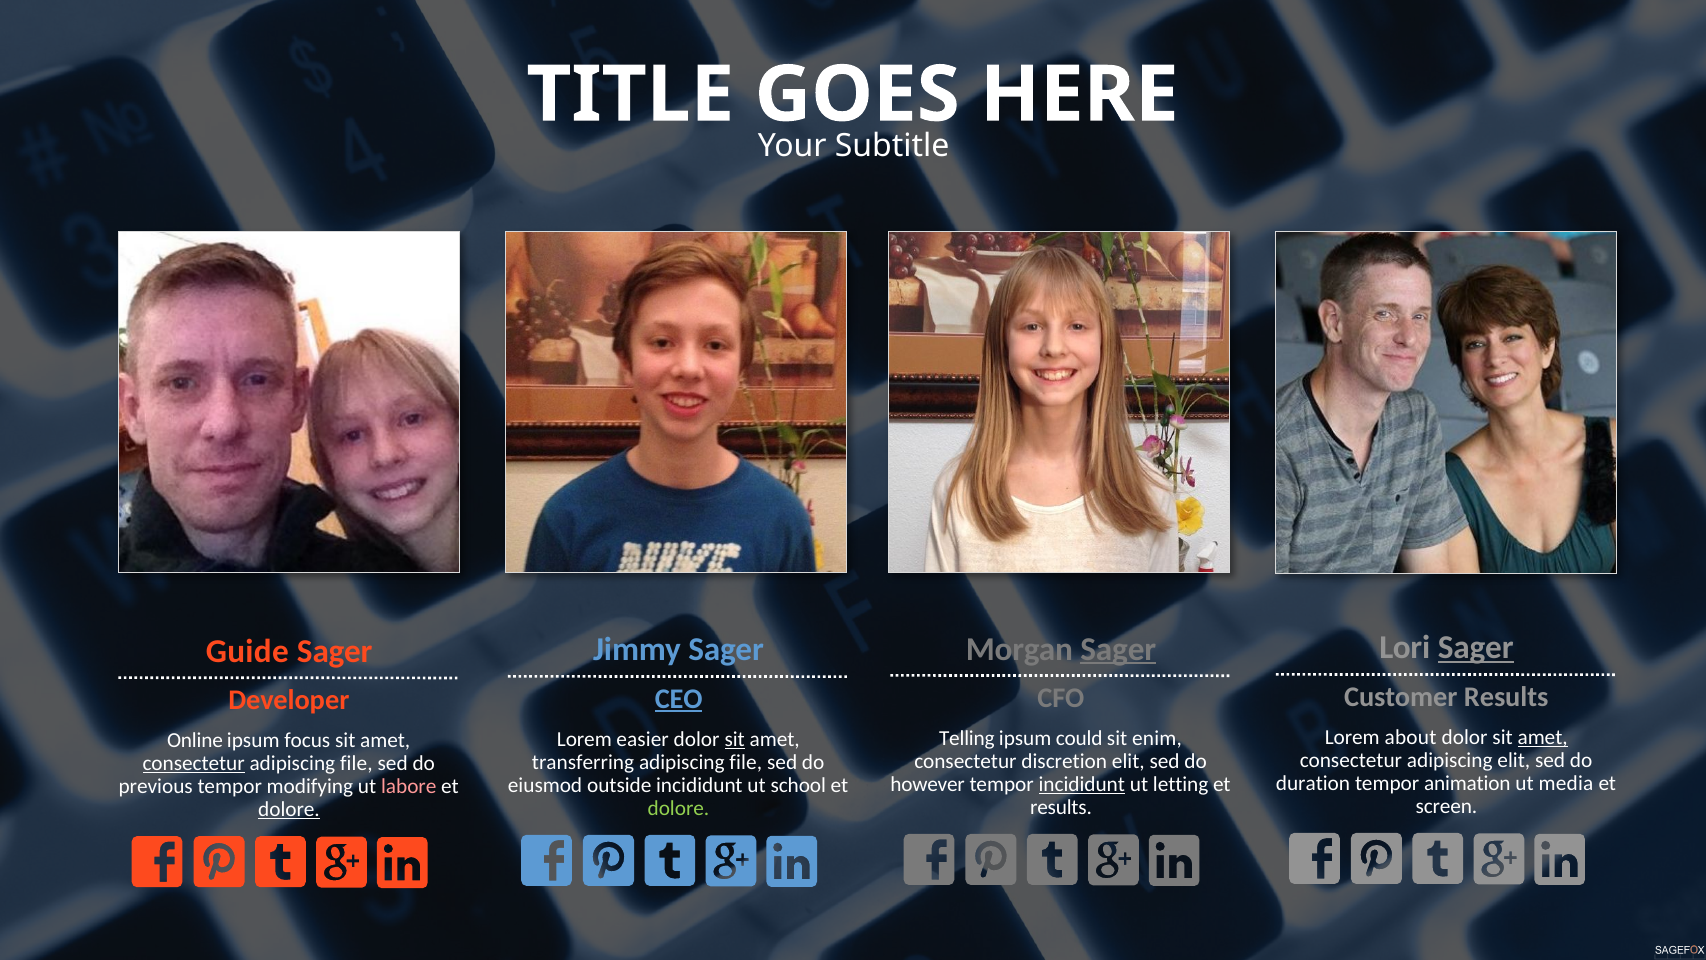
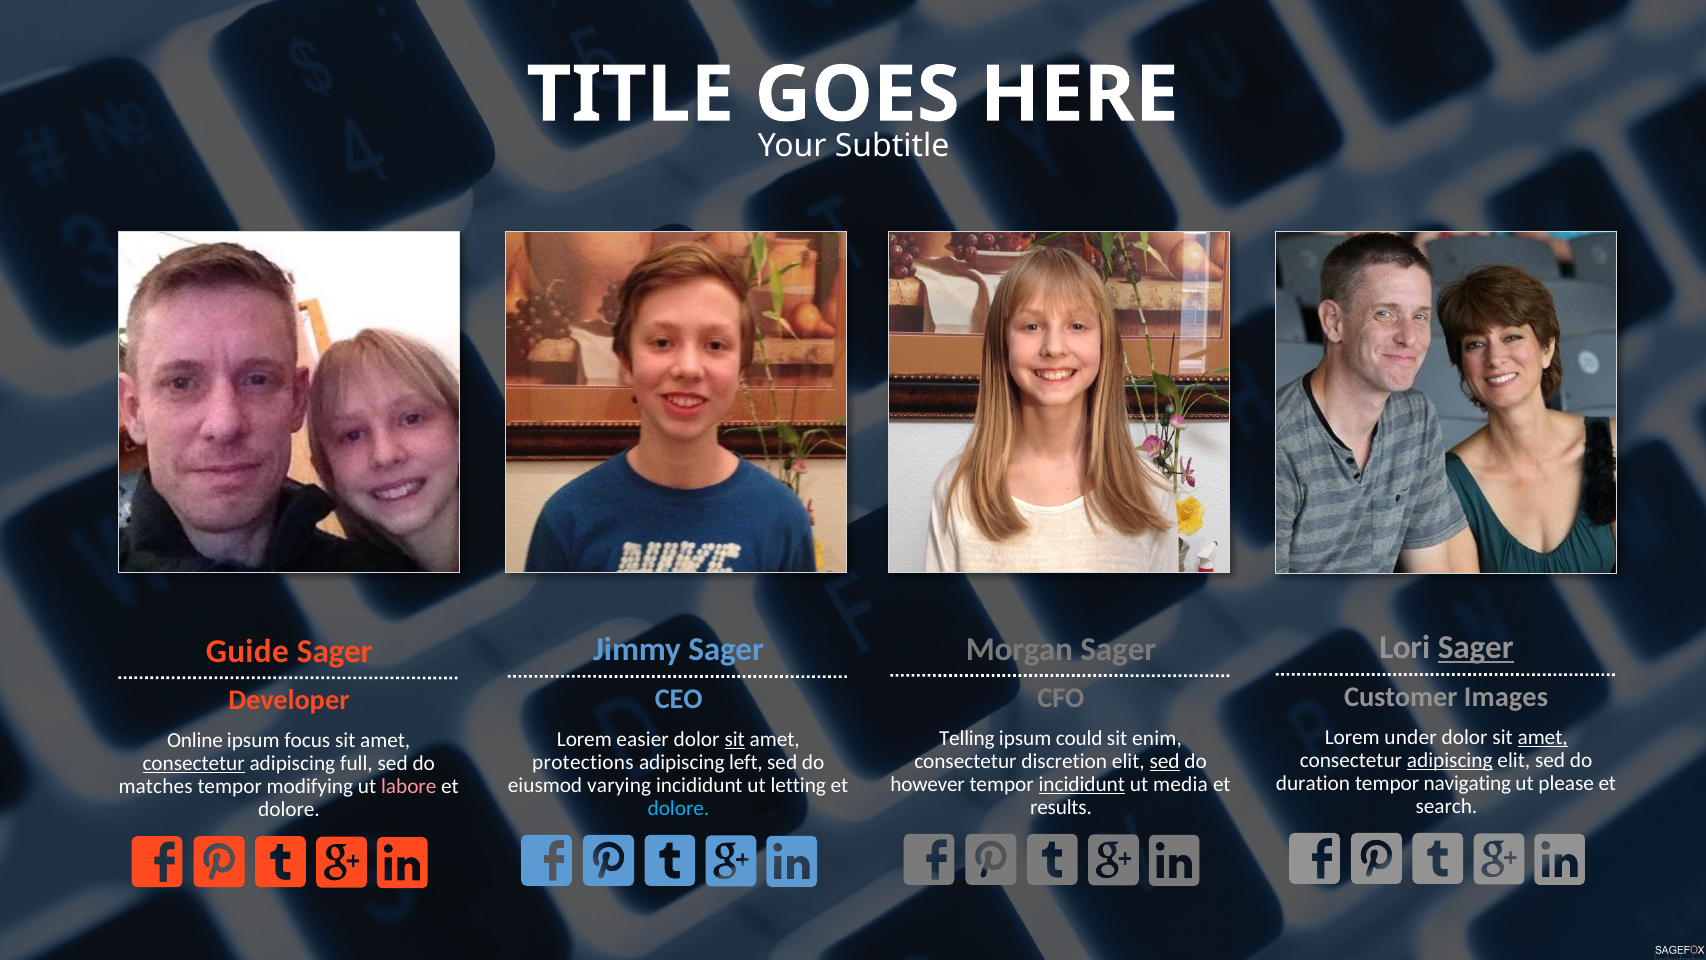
Sager underline: present -> none (1118, 649)
Customer Results: Results -> Images (1506, 697)
CEO underline: present -> none (679, 699)
about: about -> under (1411, 737)
adipiscing underline: none -> present (1450, 760)
sed underline: none -> present (1165, 761)
transferring: transferring -> protections (583, 762)
file: file -> left (746, 762)
file: file -> full (356, 763)
animation: animation -> navigating (1467, 783)
media: media -> please (1566, 783)
letting: letting -> media (1181, 784)
outside: outside -> varying (619, 785)
school: school -> letting (798, 785)
previous: previous -> matches (156, 786)
screen: screen -> search (1446, 806)
dolore colour: light green -> light blue (678, 808)
dolore underline: present -> none (289, 809)
